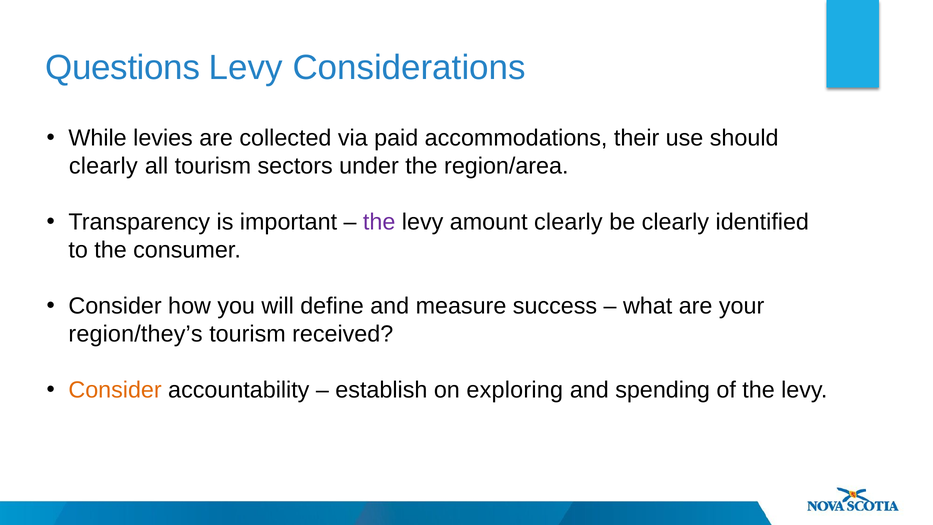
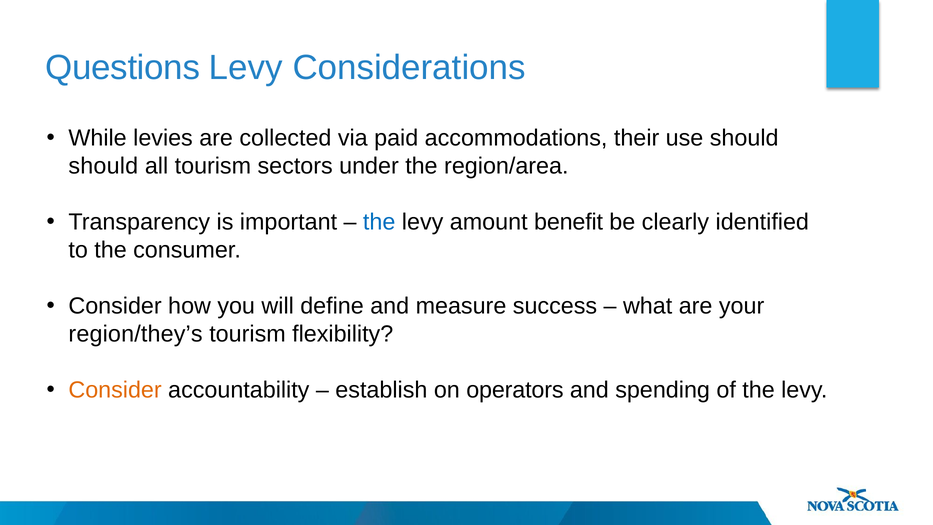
clearly: clearly -> should (103, 166)
the colour: purple -> blue (379, 222)
amount clearly: clearly -> benefit (569, 222)
received: received -> flexibility (343, 334)
exploring: exploring -> operators (515, 390)
